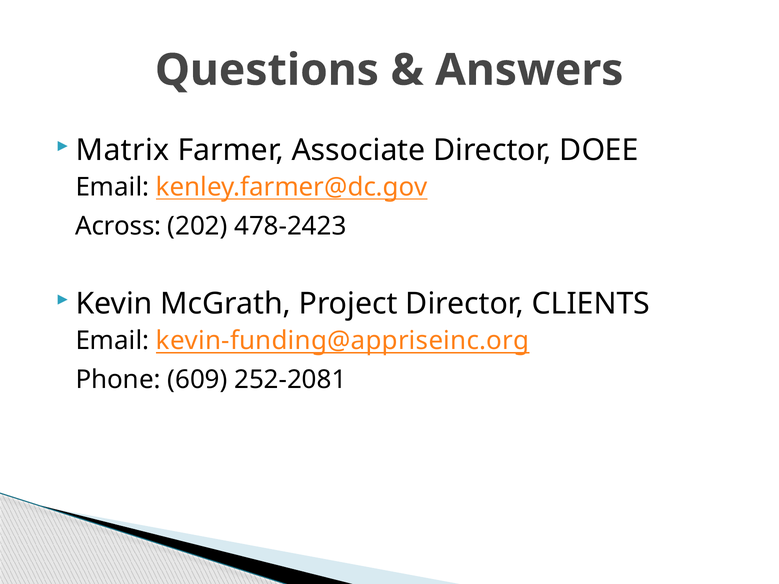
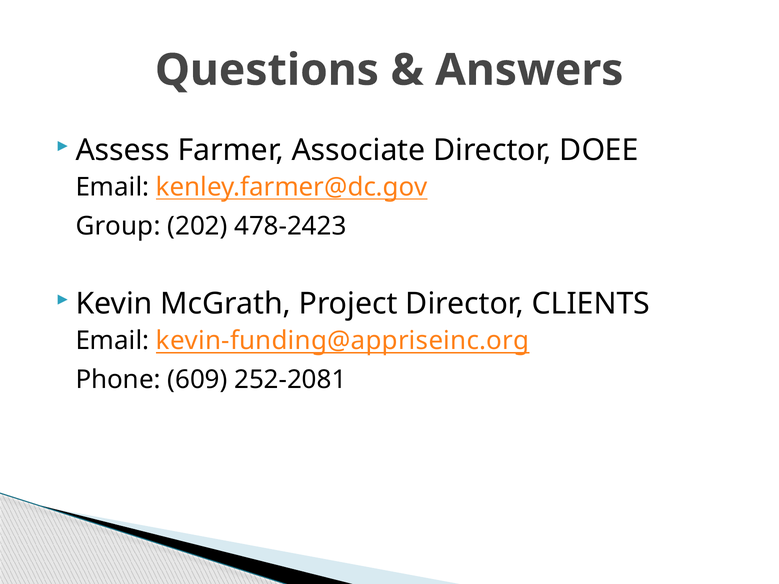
Matrix: Matrix -> Assess (123, 150)
Across: Across -> Group (118, 226)
